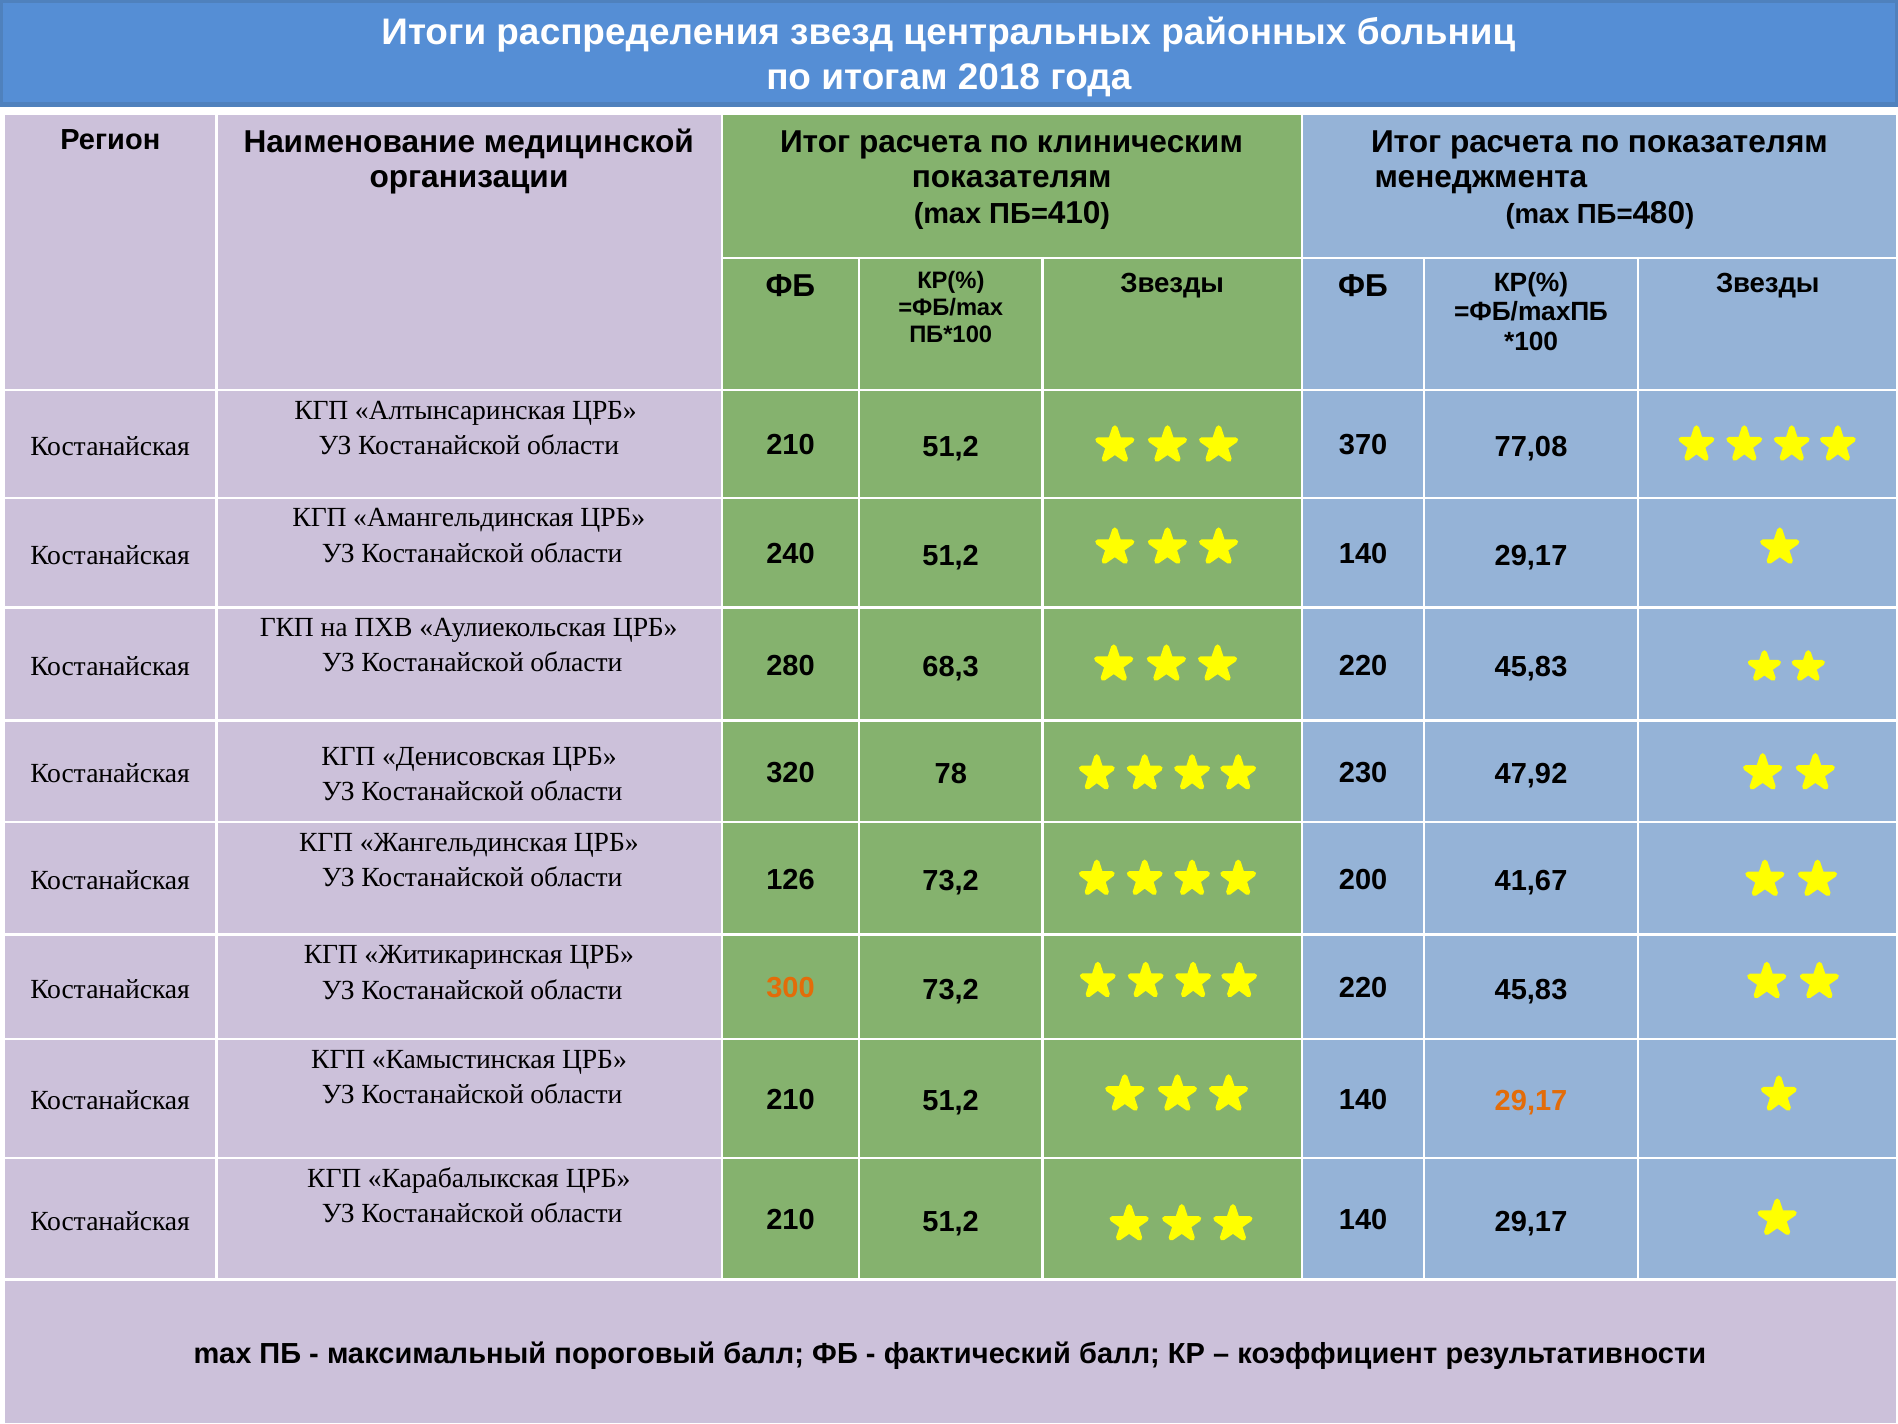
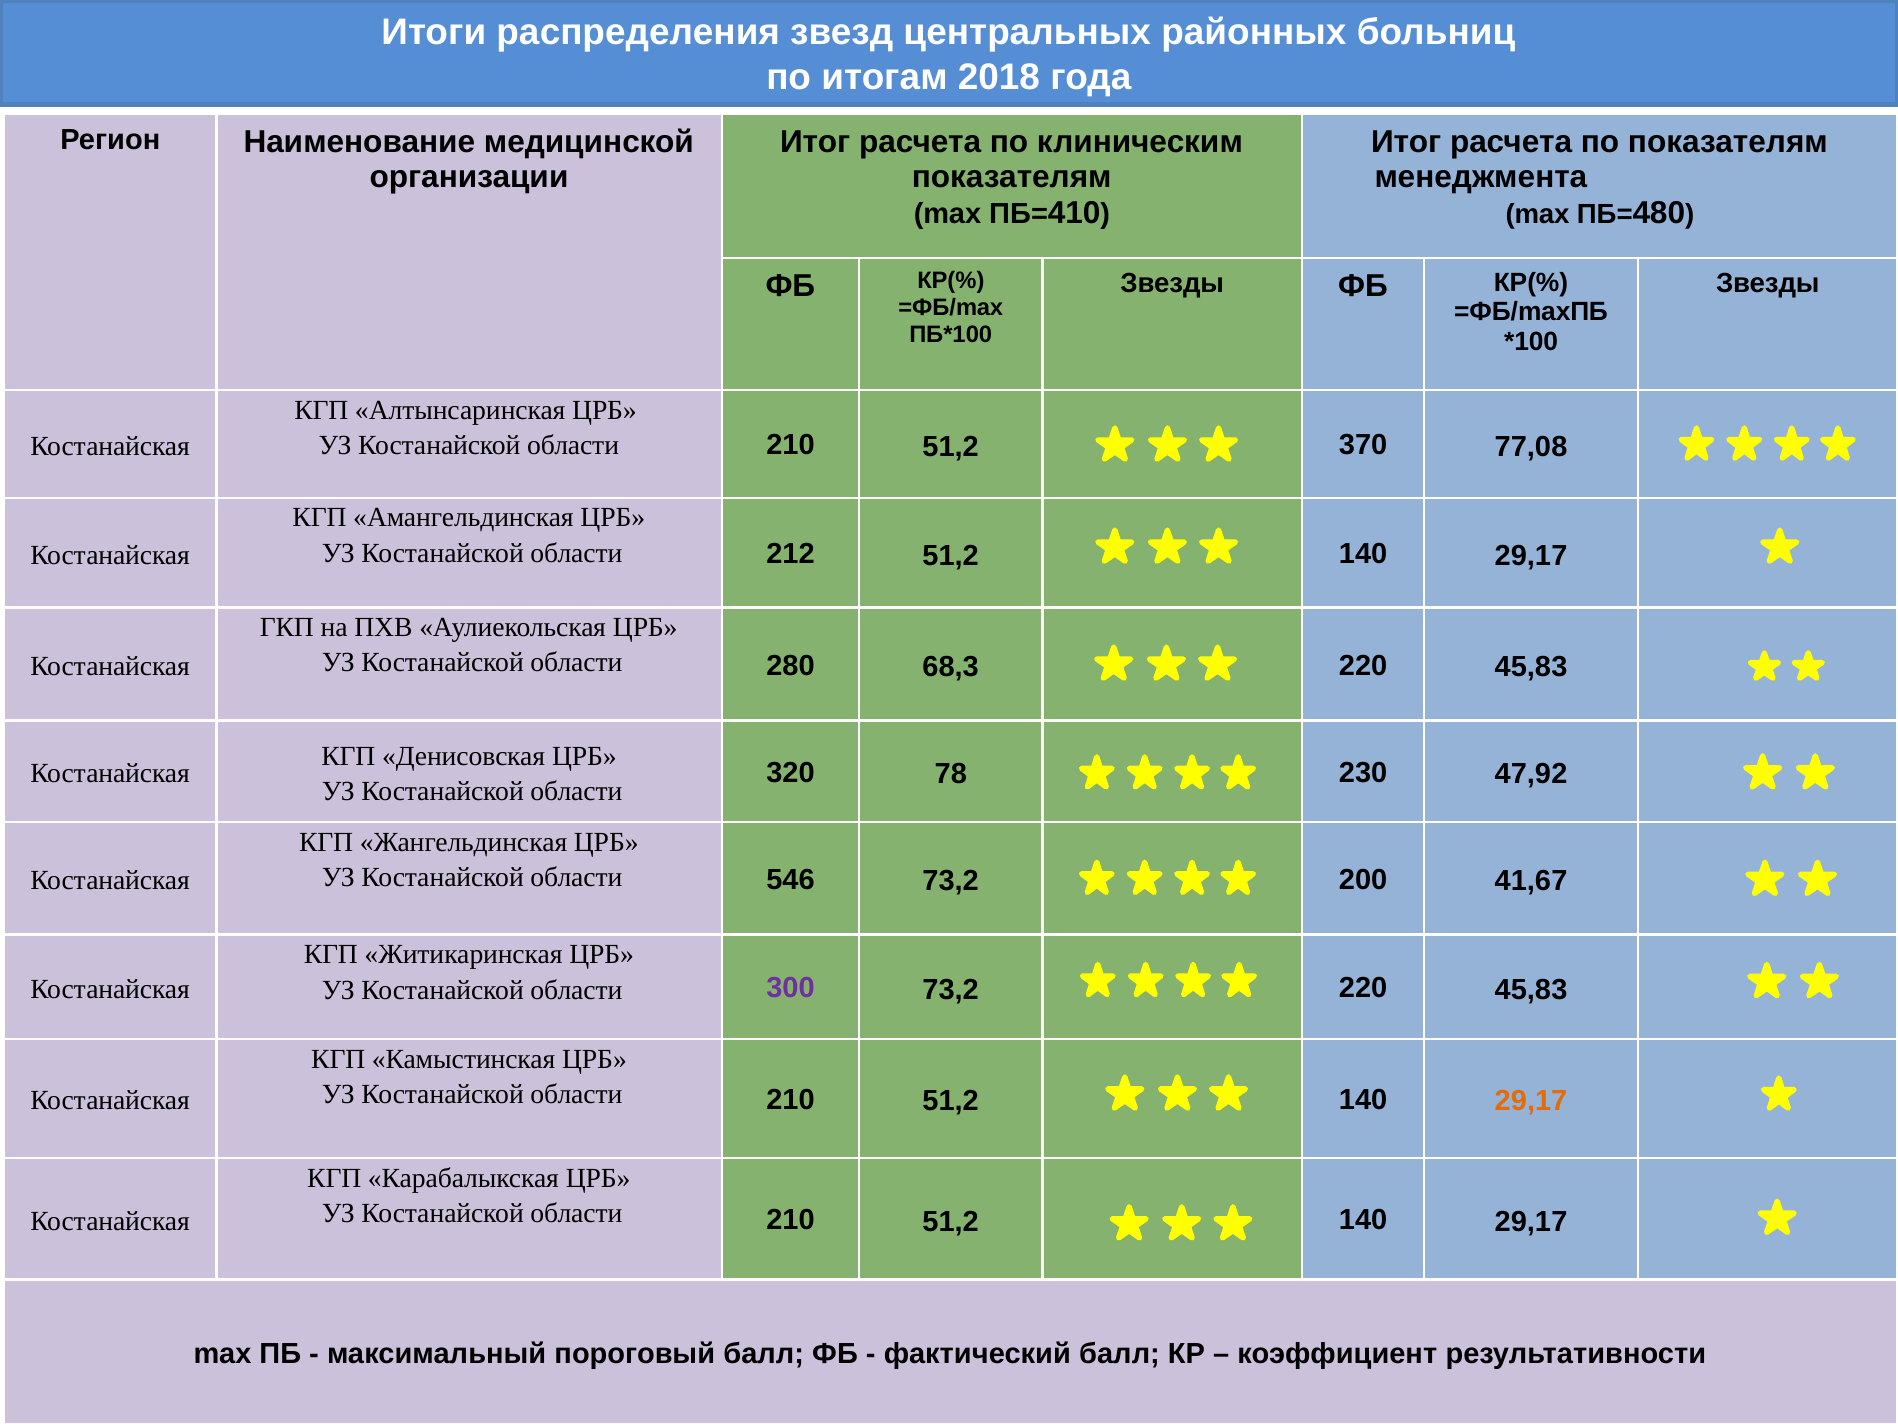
240: 240 -> 212 (790, 554)
126: 126 -> 546 (790, 879)
300 colour: orange -> purple (790, 988)
